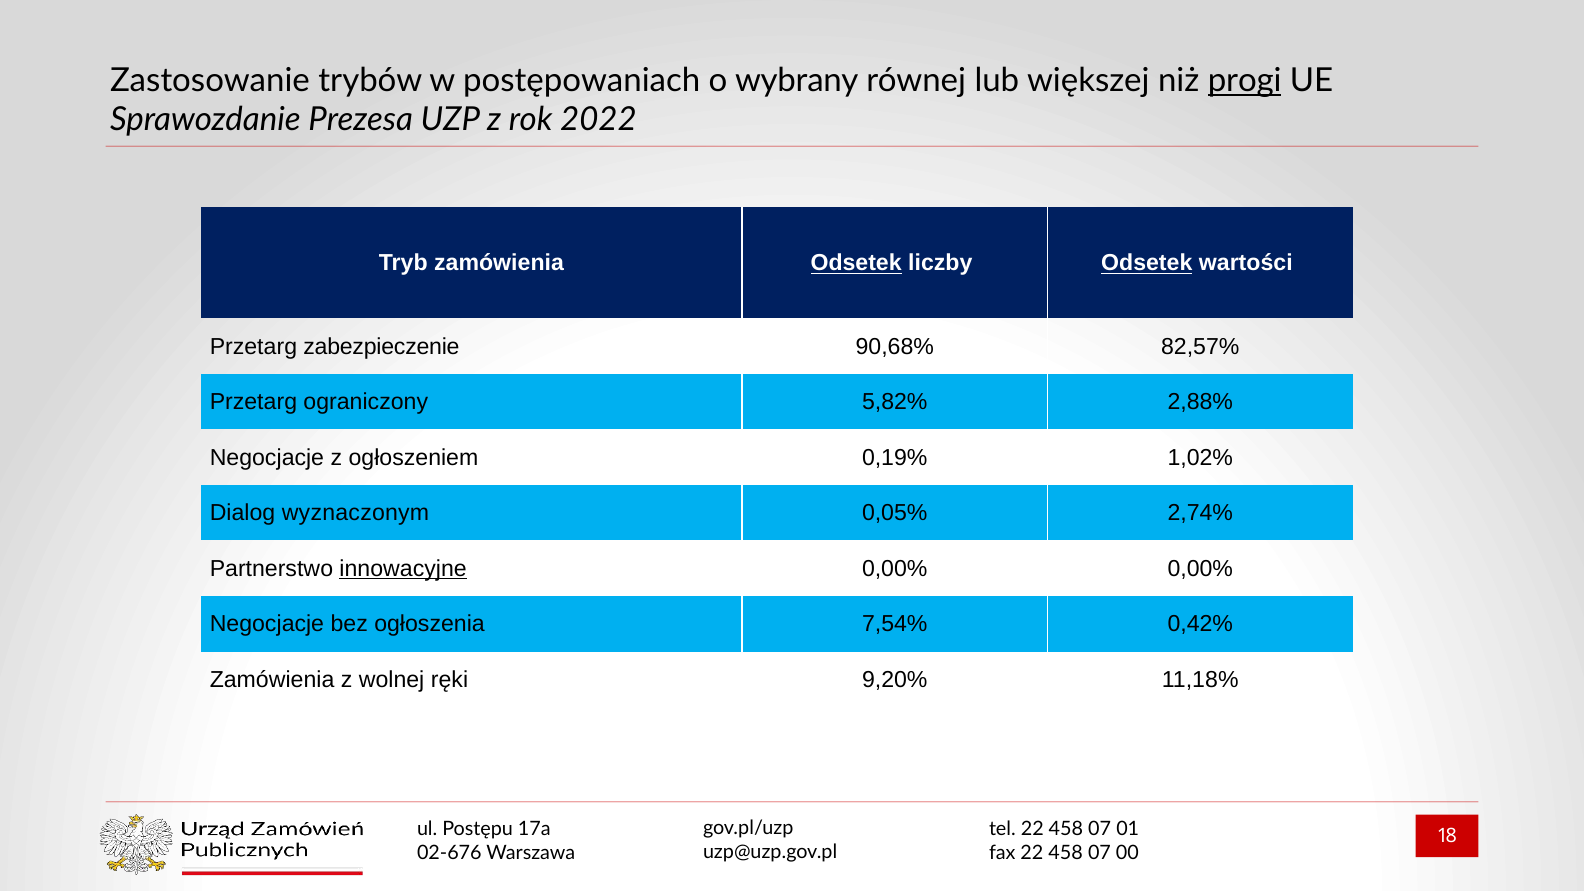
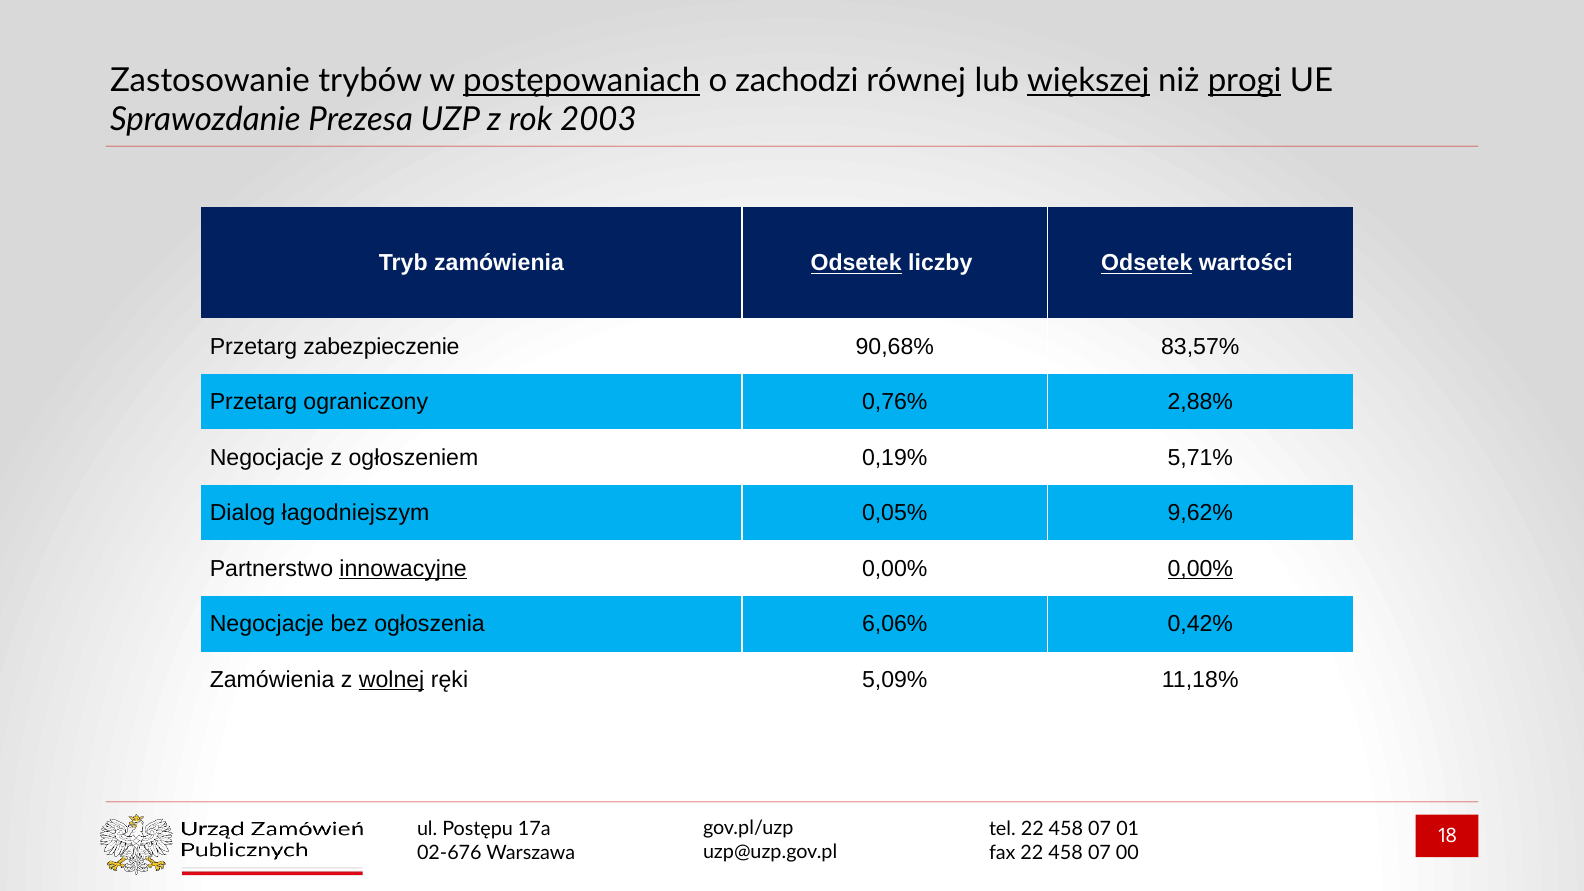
postępowaniach underline: none -> present (582, 80)
wybrany: wybrany -> zachodzi (797, 80)
większej underline: none -> present (1088, 80)
2022: 2022 -> 2003 (598, 120)
82,57%: 82,57% -> 83,57% (1200, 347)
5,82%: 5,82% -> 0,76% (895, 402)
1,02%: 1,02% -> 5,71% (1200, 458)
wyznaczonym: wyznaczonym -> łagodniejszym (356, 513)
2,74%: 2,74% -> 9,62% (1200, 513)
0,00% underline: none -> present (1200, 569)
7,54%: 7,54% -> 6,06% (895, 624)
wolnej underline: none -> present (392, 680)
9,20%: 9,20% -> 5,09% (895, 680)
